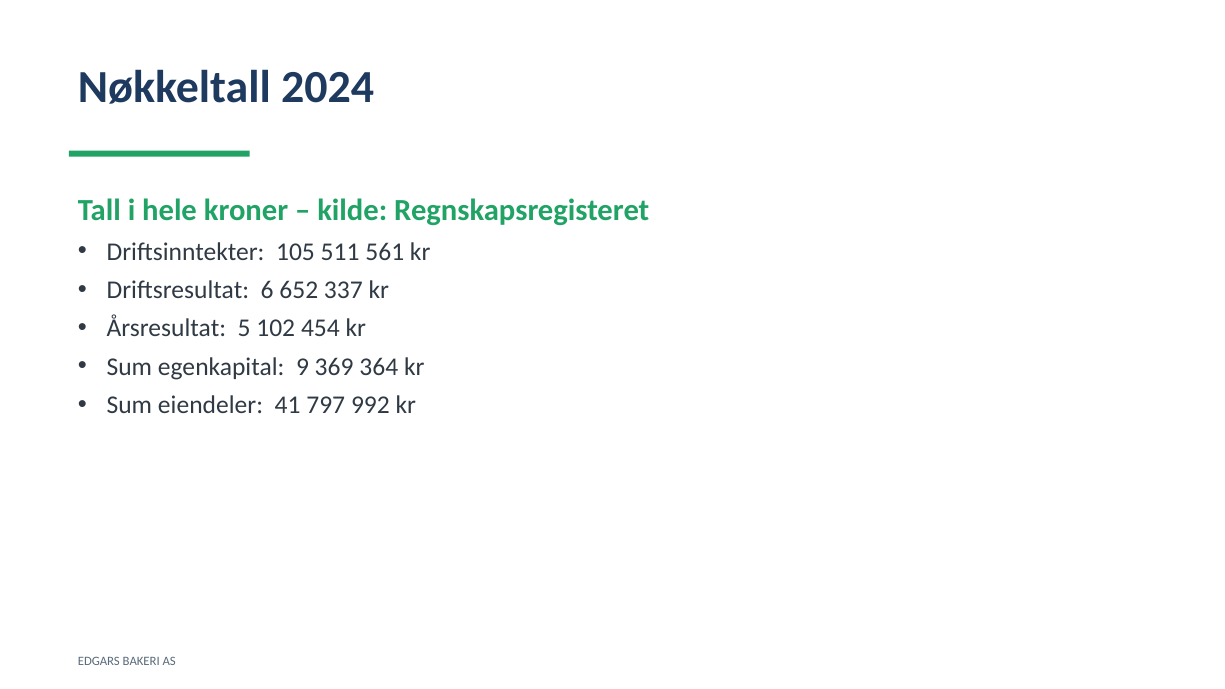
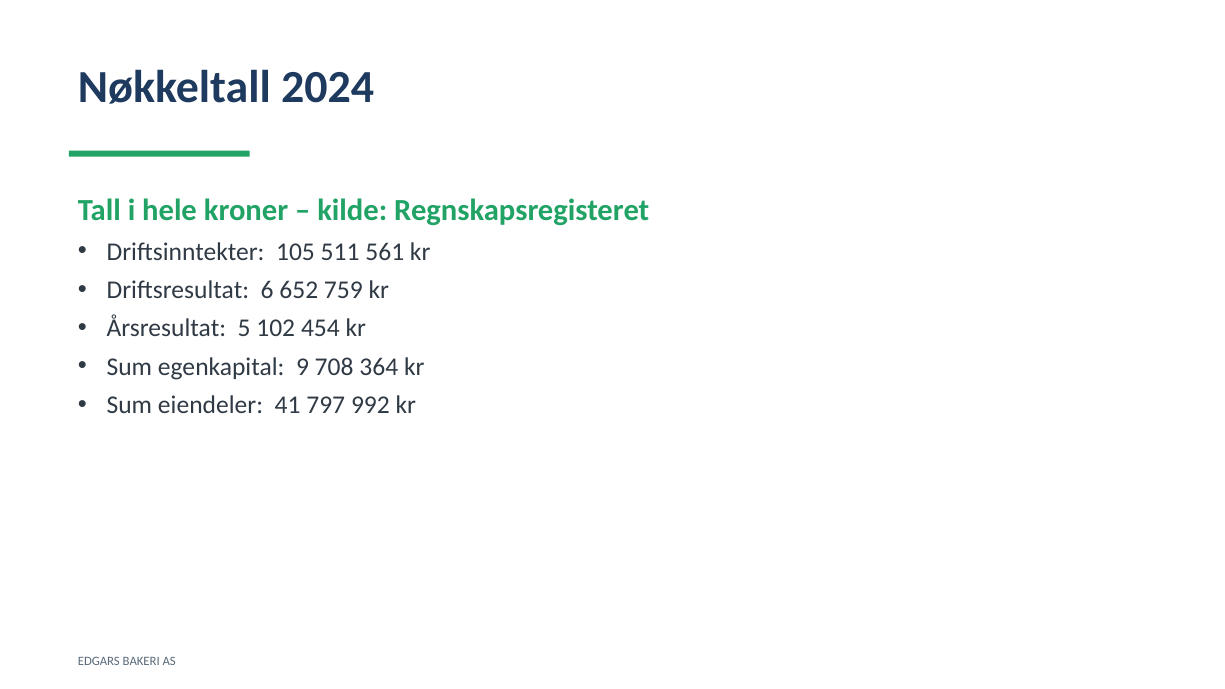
337: 337 -> 759 (343, 290)
369: 369 -> 708 (334, 367)
